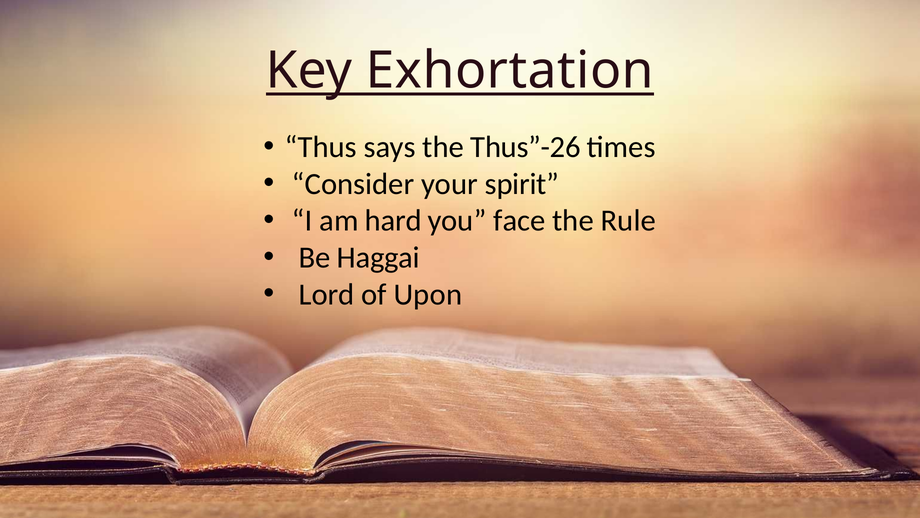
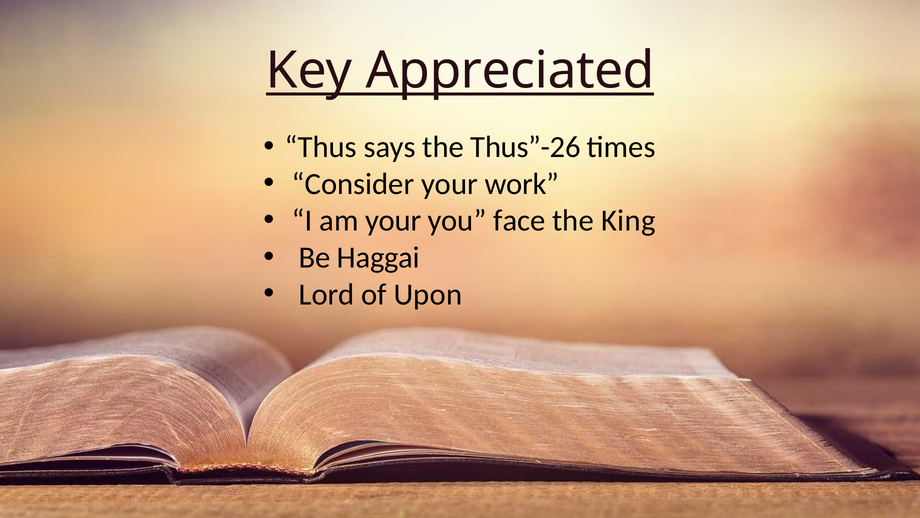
Exhortation: Exhortation -> Appreciated (510, 70)
spirit: spirit -> work (522, 184)
am hard: hard -> your (393, 221)
Rule: Rule -> King (628, 221)
